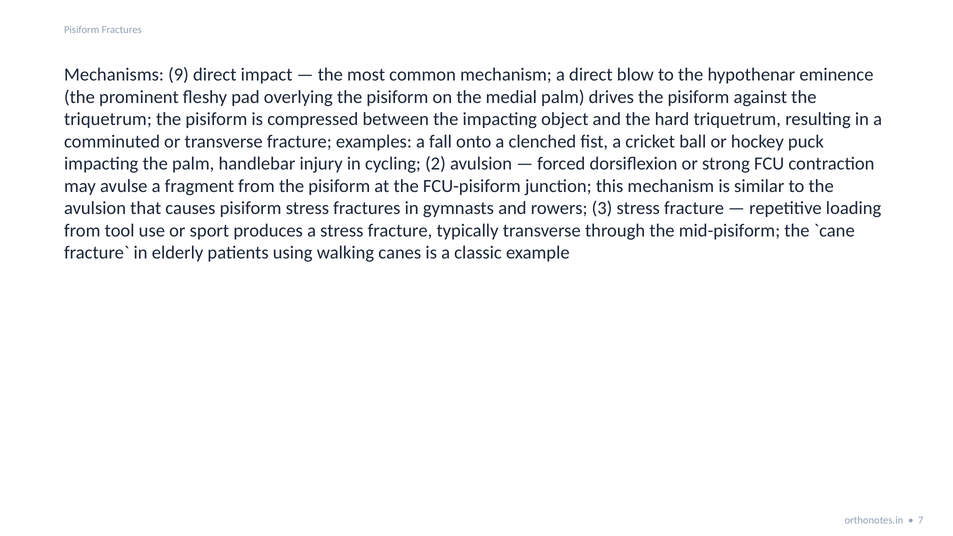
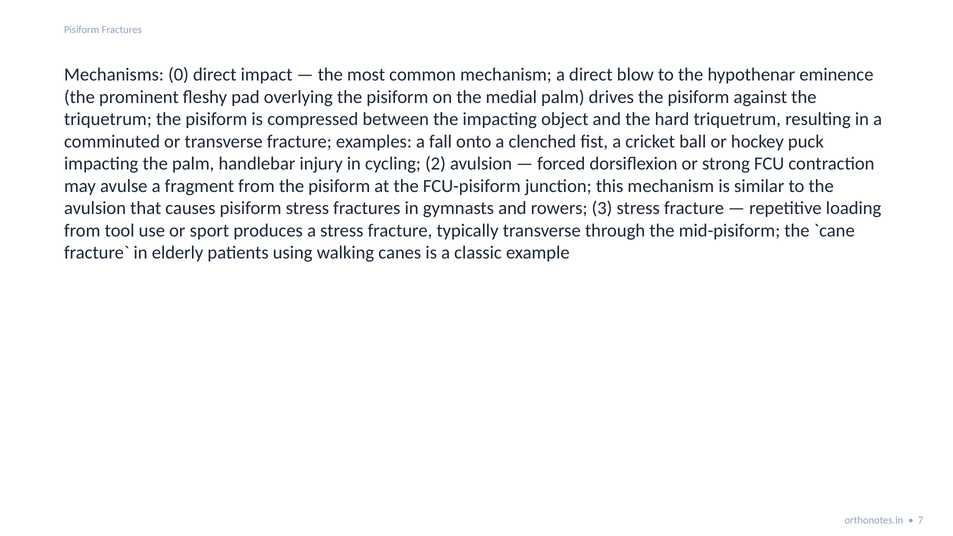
9: 9 -> 0 (178, 75)
